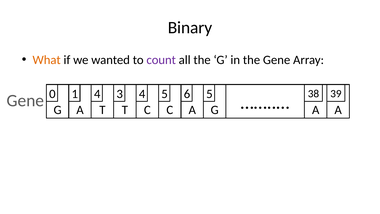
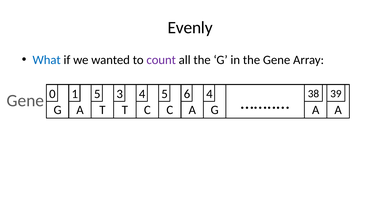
Binary: Binary -> Evenly (190, 28)
What colour: orange -> blue (47, 60)
1 4: 4 -> 5 (97, 94)
6 5: 5 -> 4 (209, 94)
